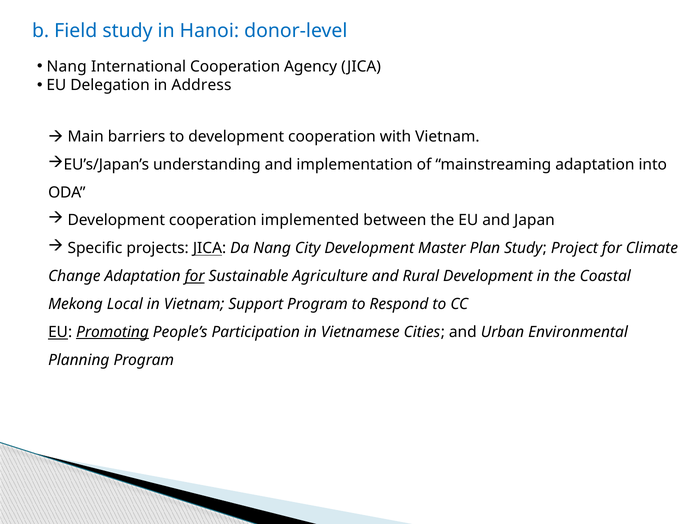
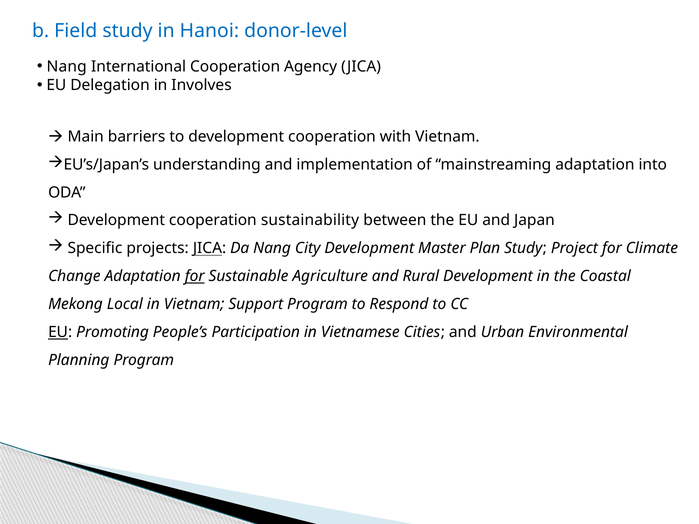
Address: Address -> Involves (202, 85)
implemented: implemented -> sustainability (310, 220)
Promoting underline: present -> none (113, 332)
